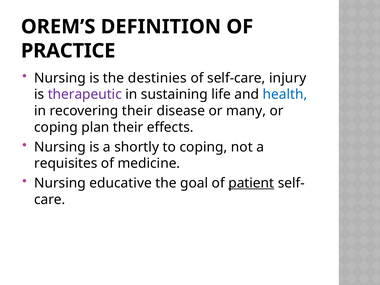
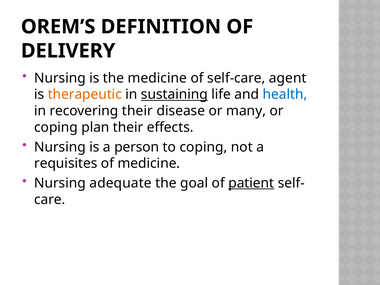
PRACTICE: PRACTICE -> DELIVERY (68, 51)
the destinies: destinies -> medicine (157, 78)
injury: injury -> agent (288, 78)
therapeutic colour: purple -> orange (85, 94)
sustaining underline: none -> present (174, 94)
shortly: shortly -> person (137, 147)
educative: educative -> adequate (121, 183)
